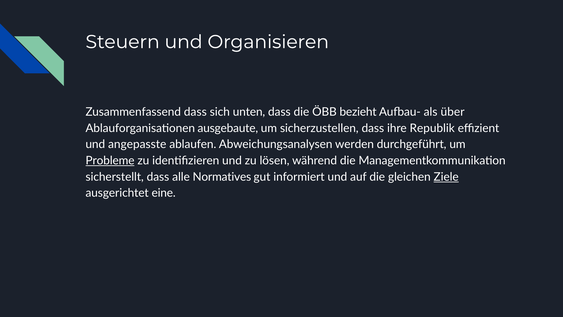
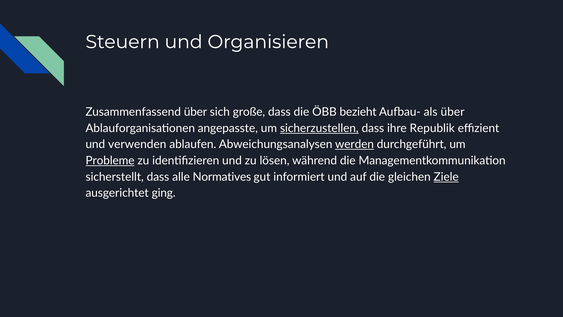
Zusammenfassend dass: dass -> über (195, 112)
unten: unten -> große (249, 112)
ausgebaute: ausgebaute -> angepasste (228, 128)
sicherzustellen underline: none -> present (319, 128)
angepasste: angepasste -> verwenden (137, 144)
werden underline: none -> present (355, 144)
eine: eine -> ging (164, 193)
